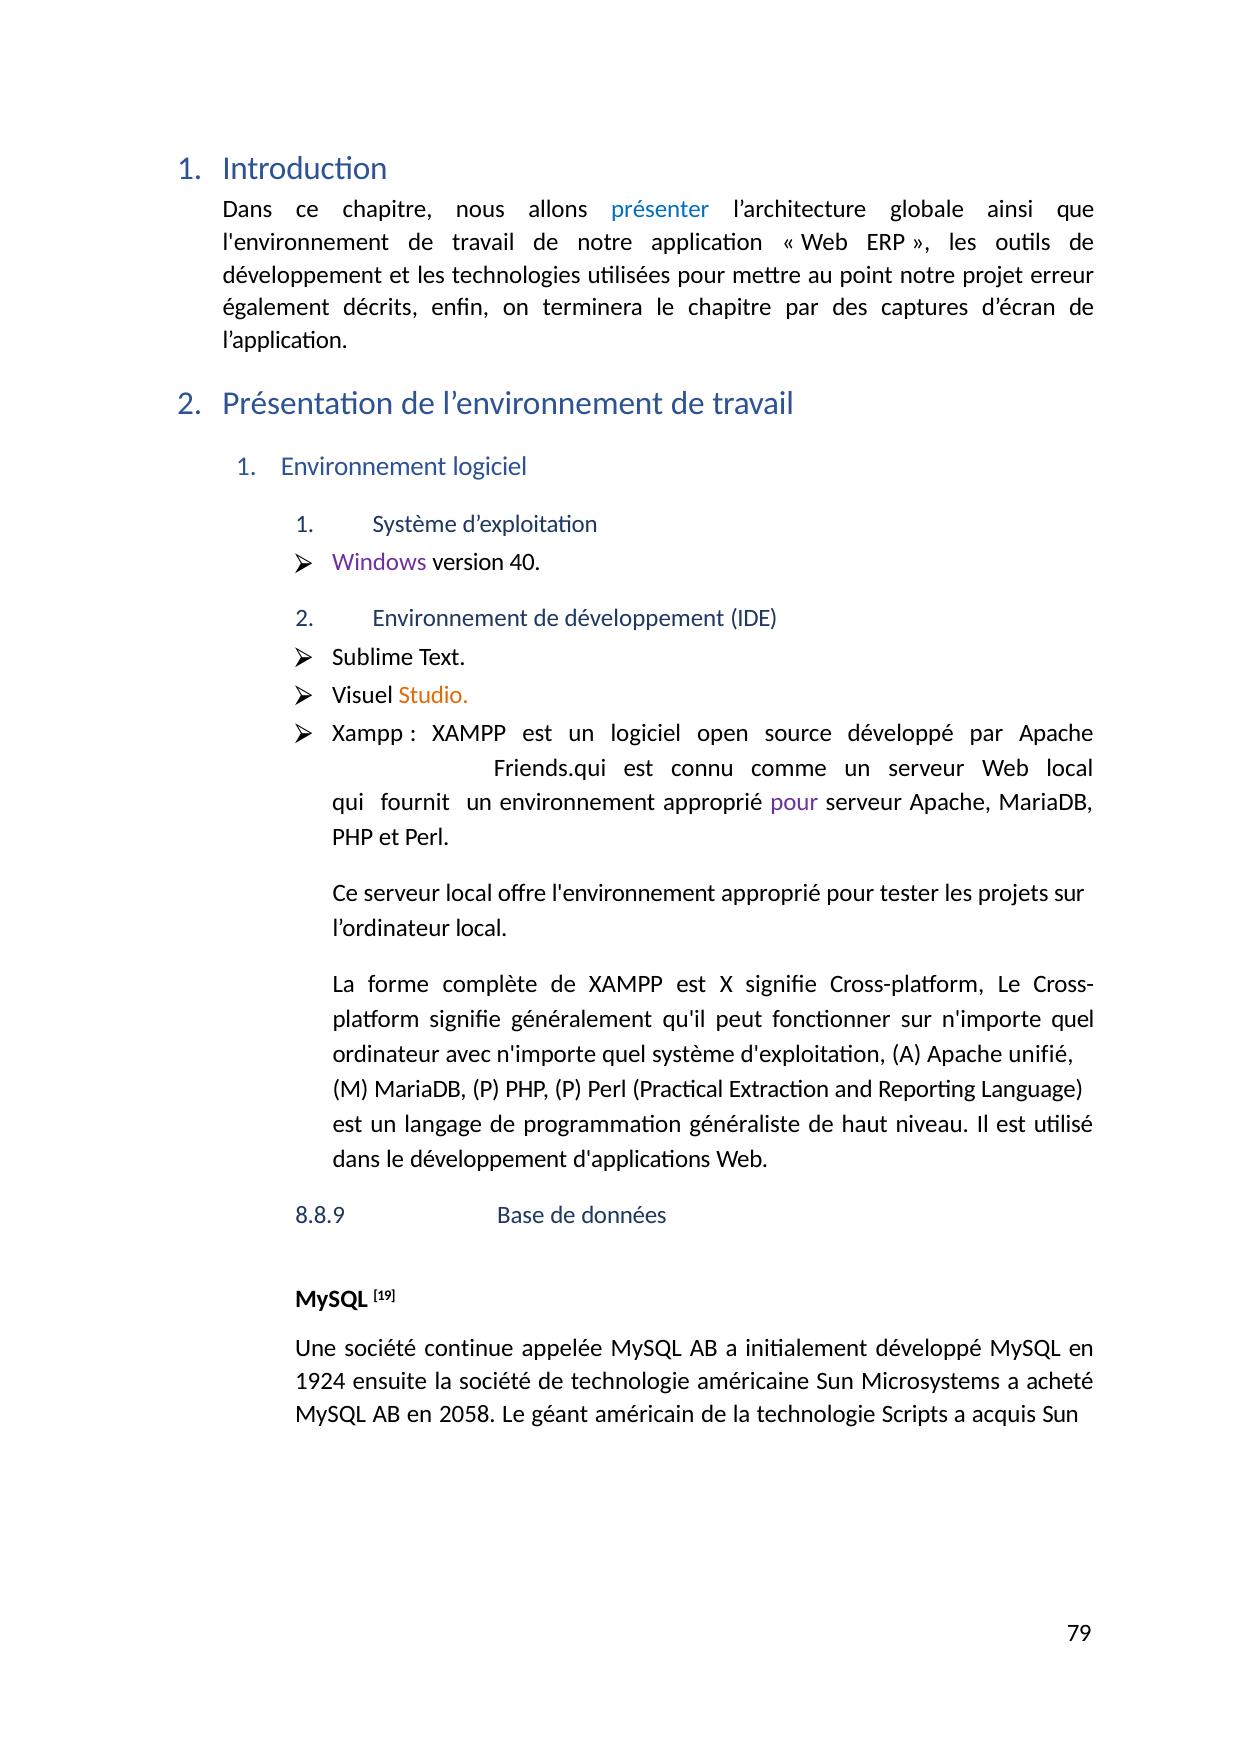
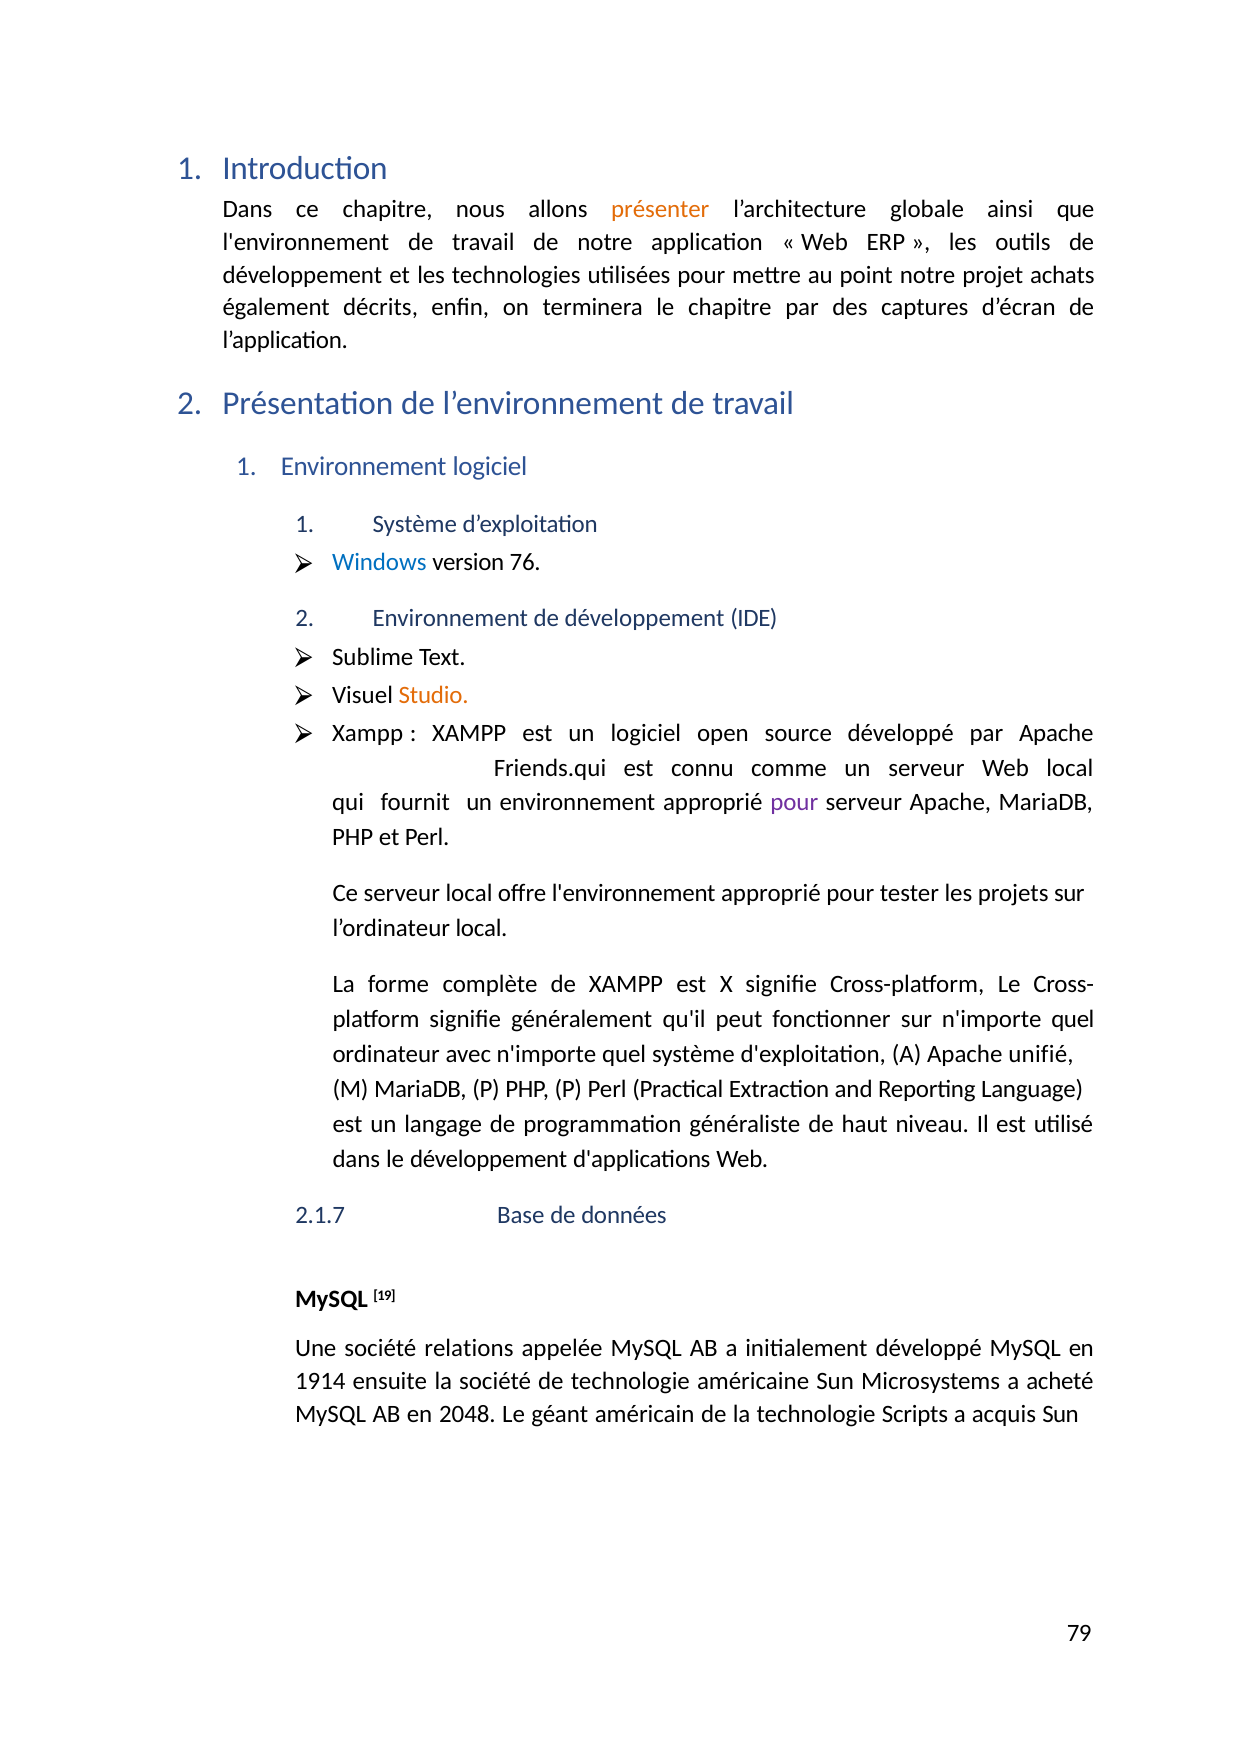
présenter colour: blue -> orange (660, 210)
erreur: erreur -> achats (1062, 275)
Windows colour: purple -> blue (379, 563)
40: 40 -> 76 (525, 563)
8.8.9: 8.8.9 -> 2.1.7 (320, 1215)
continue: continue -> relations (469, 1349)
1924: 1924 -> 1914 (320, 1381)
2058: 2058 -> 2048 (467, 1414)
